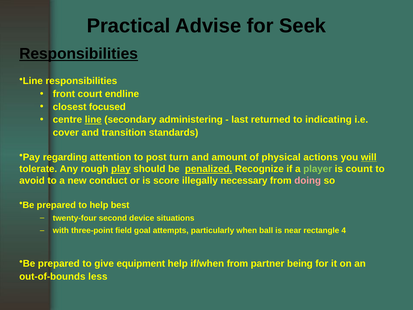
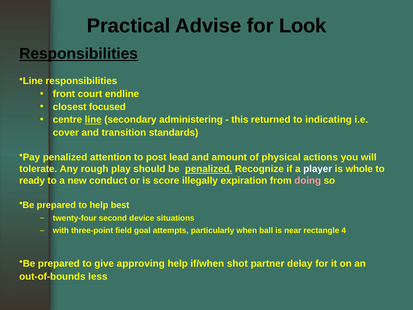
Seek: Seek -> Look (303, 26)
last: last -> this (240, 120)
Pay regarding: regarding -> penalized (65, 157)
turn: turn -> lead (179, 157)
will underline: present -> none (369, 157)
play underline: present -> none (121, 169)
player colour: light green -> white (318, 169)
count: count -> whole (359, 169)
avoid: avoid -> ready (32, 181)
necessary: necessary -> expiration (244, 181)
equipment: equipment -> approving (141, 263)
if/when from: from -> shot (237, 263)
being: being -> delay (300, 263)
